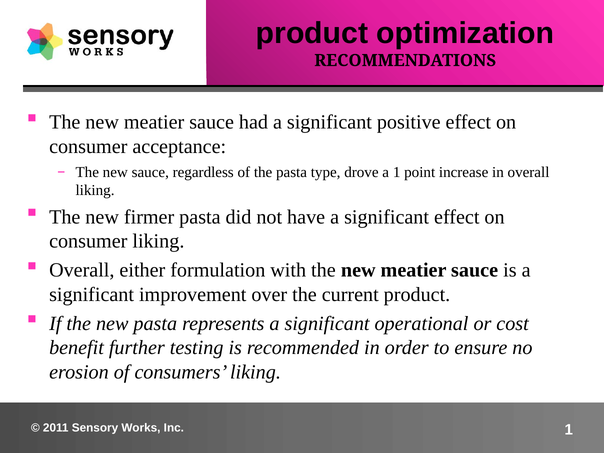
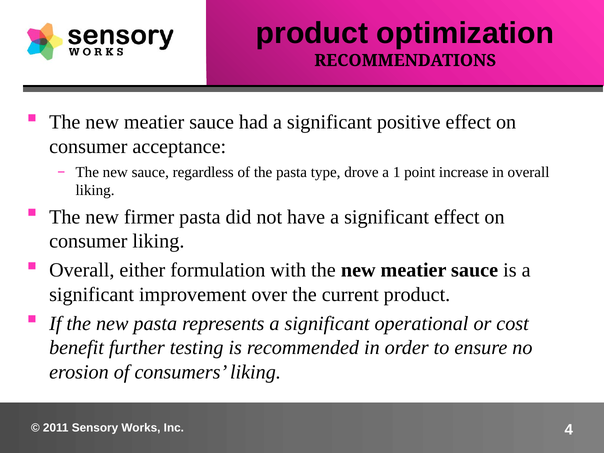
Inc 1: 1 -> 4 (569, 430)
